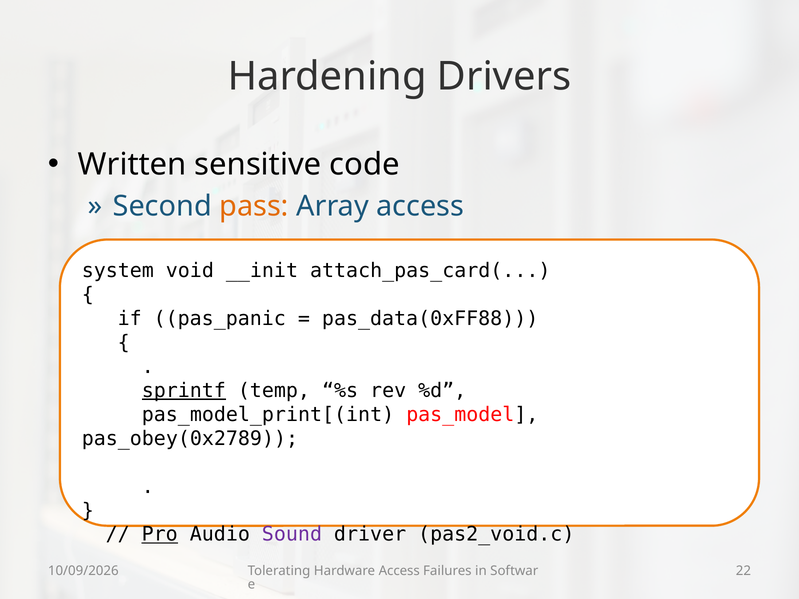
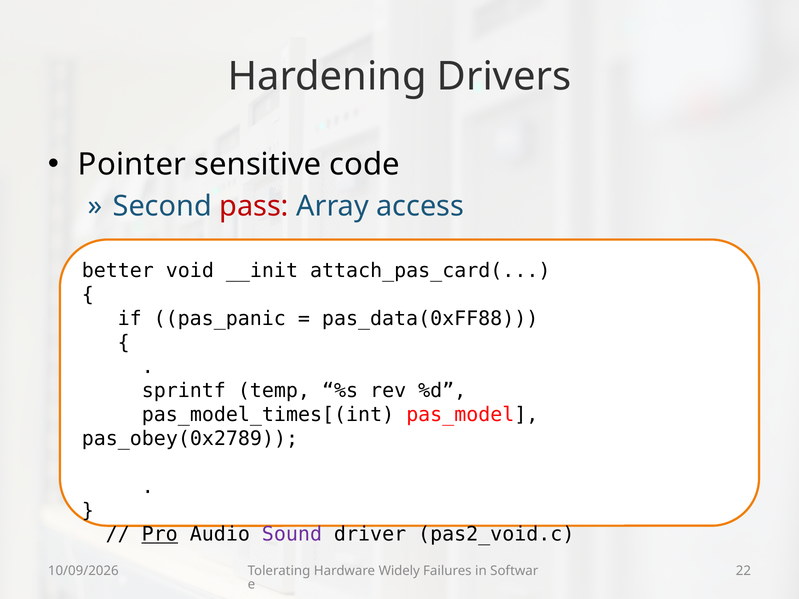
Written: Written -> Pointer (132, 165)
pass colour: orange -> red (254, 206)
system: system -> better (118, 271)
sprintf underline: present -> none (184, 391)
pas_model_print[(int: pas_model_print[(int -> pas_model_times[(int (268, 415)
Hardware Access: Access -> Widely (399, 571)
